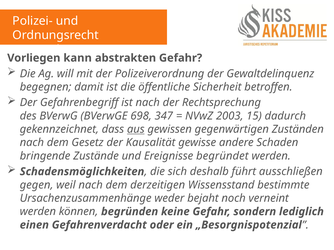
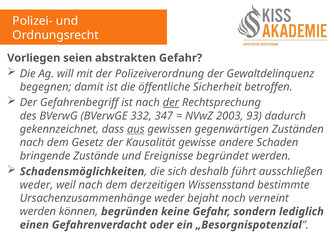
kann: kann -> seien (78, 58)
der underline: none -> present (171, 103)
698: 698 -> 332 (141, 116)
15: 15 -> 93 (254, 116)
gegen: gegen -> weder (37, 185)
